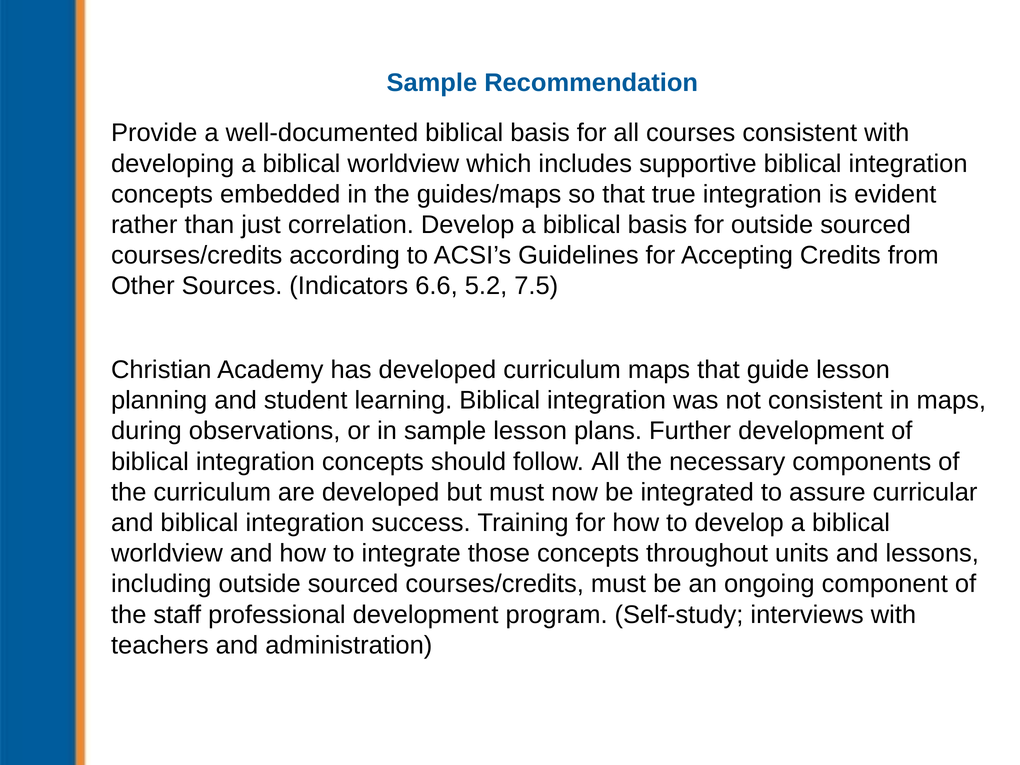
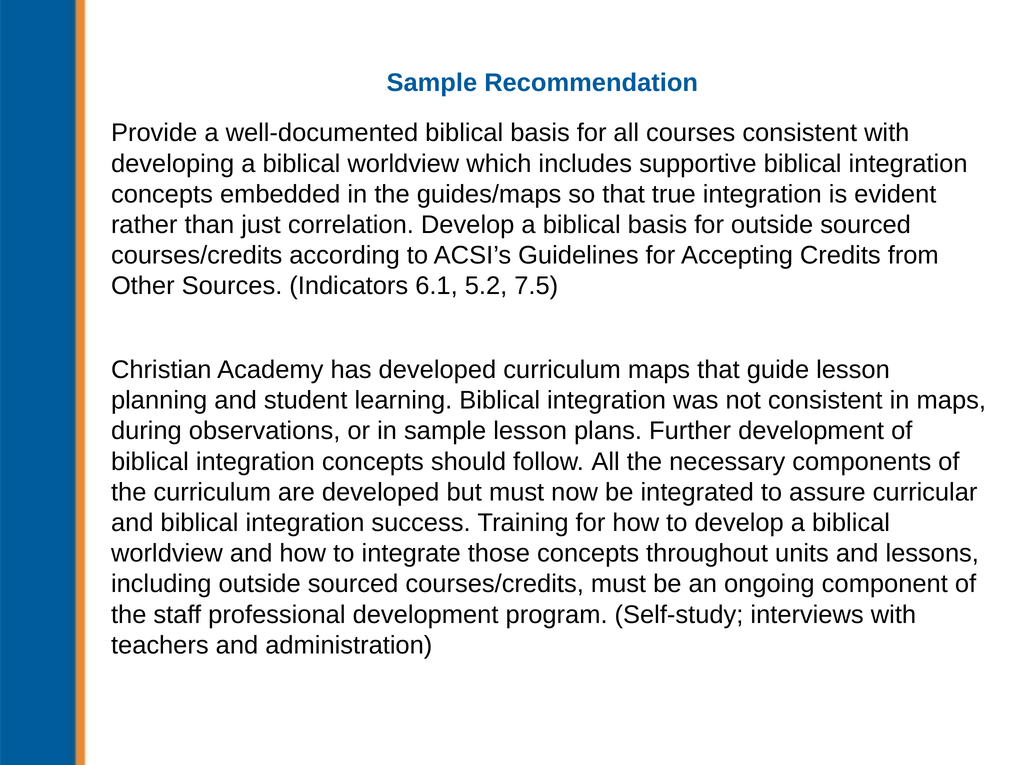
6.6: 6.6 -> 6.1 (436, 286)
